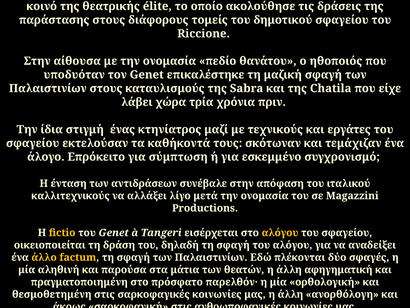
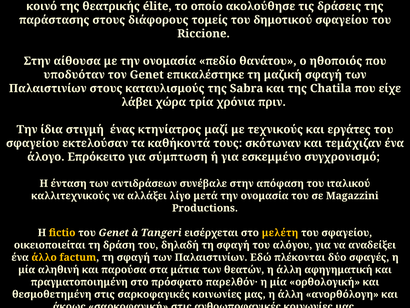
στο αλόγου: αλόγου -> μελέτη (280, 232)
